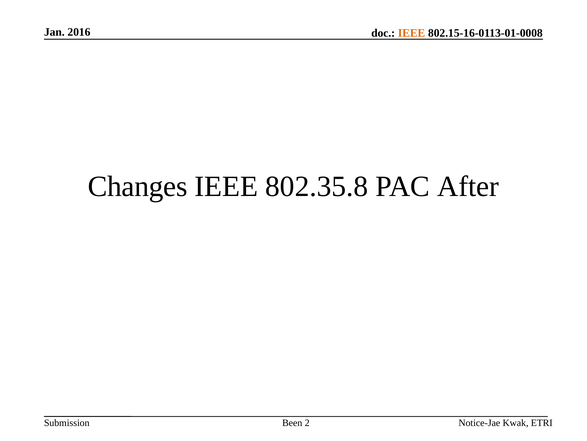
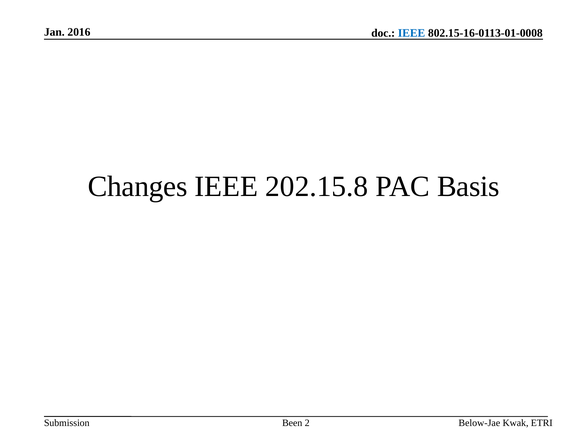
IEEE colour: orange -> blue (412, 33)
802.35.8: 802.35.8 -> 202.15.8 (317, 186)
After: After -> Basis (468, 186)
Notice-Jae: Notice-Jae -> Below-Jae (479, 422)
